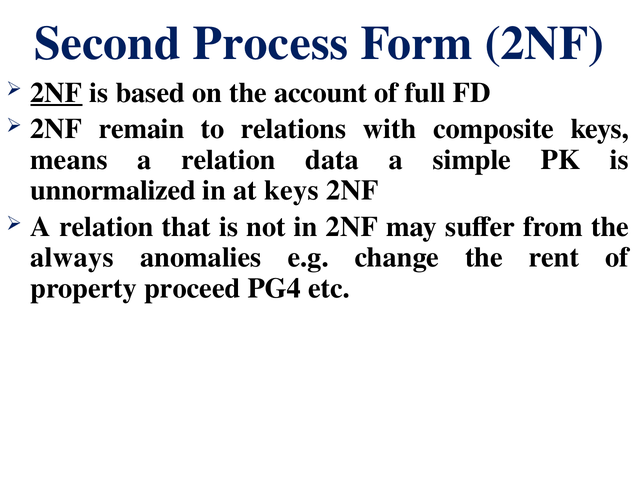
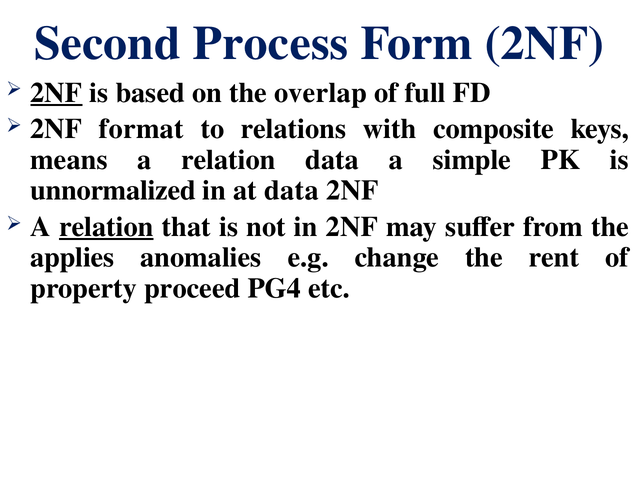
account: account -> overlap (320, 93)
remain: remain -> format (141, 129)
at keys: keys -> data (292, 191)
relation underline: none -> present (106, 227)
always: always -> applies (72, 258)
